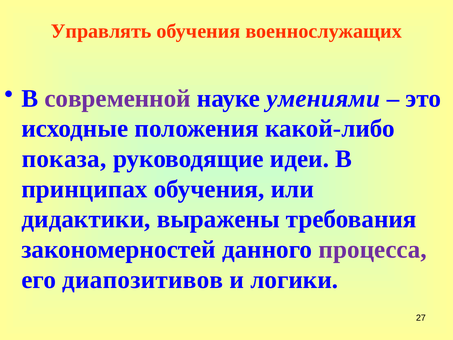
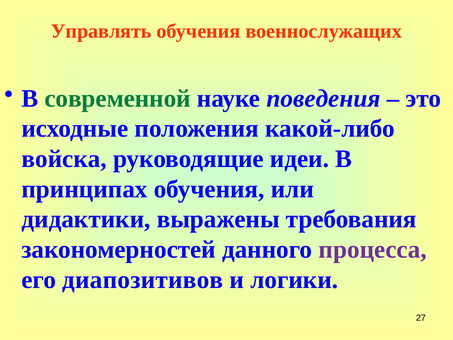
современной colour: purple -> green (118, 98)
умениями: умениями -> поведения (323, 98)
показа: показа -> войска (64, 159)
